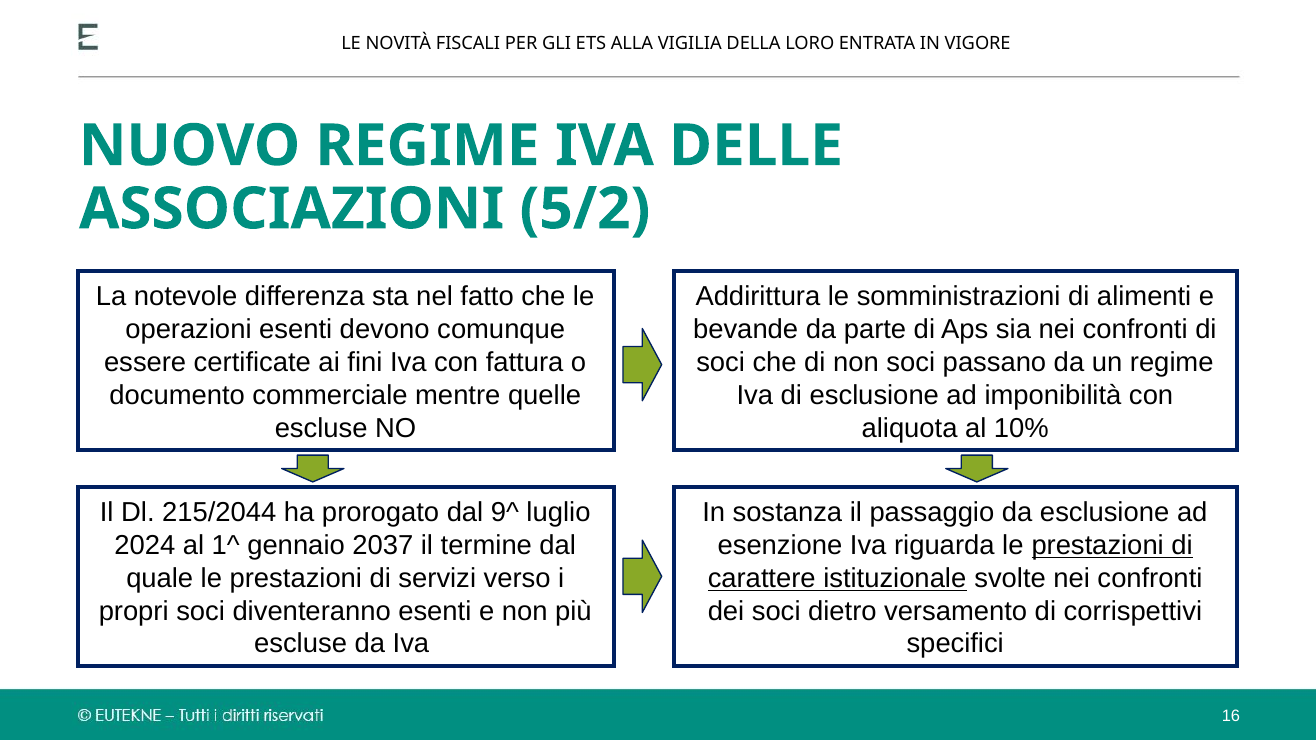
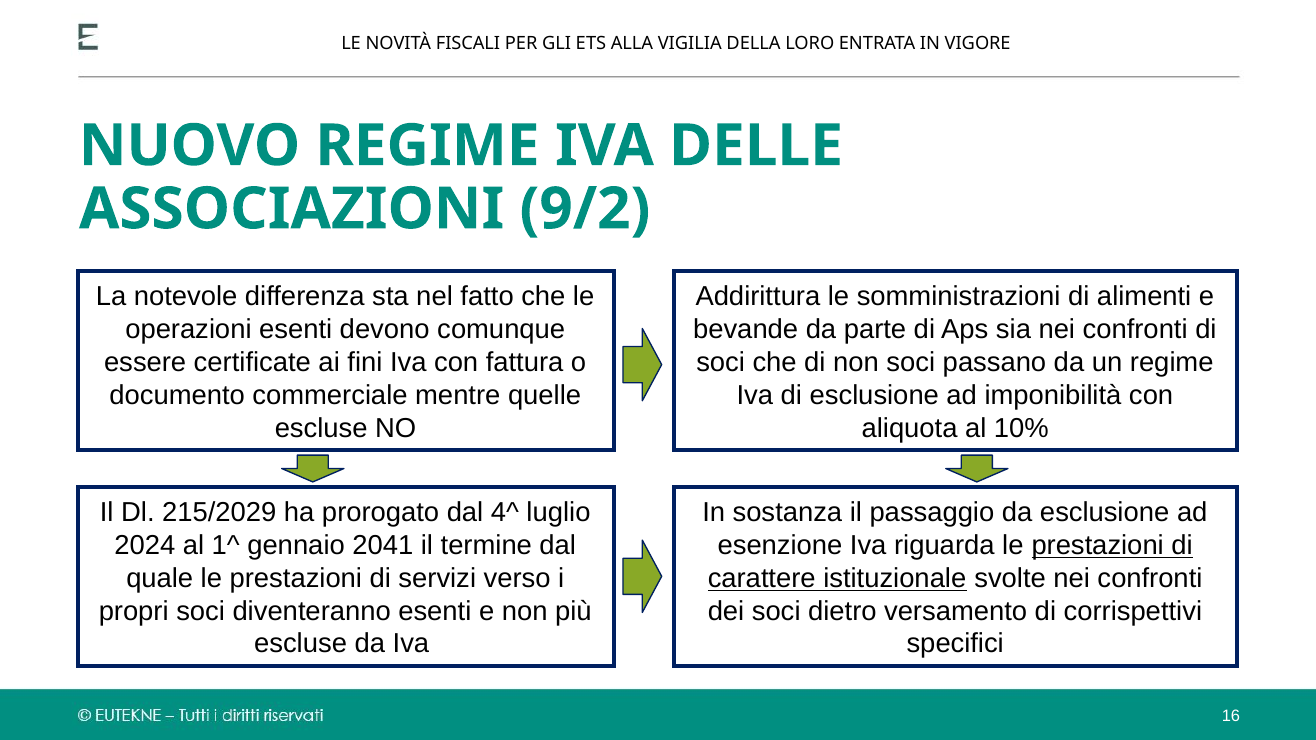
5/2: 5/2 -> 9/2 (585, 209)
215/2044: 215/2044 -> 215/2029 (219, 513)
9^: 9^ -> 4^ (505, 513)
2037: 2037 -> 2041 (383, 545)
